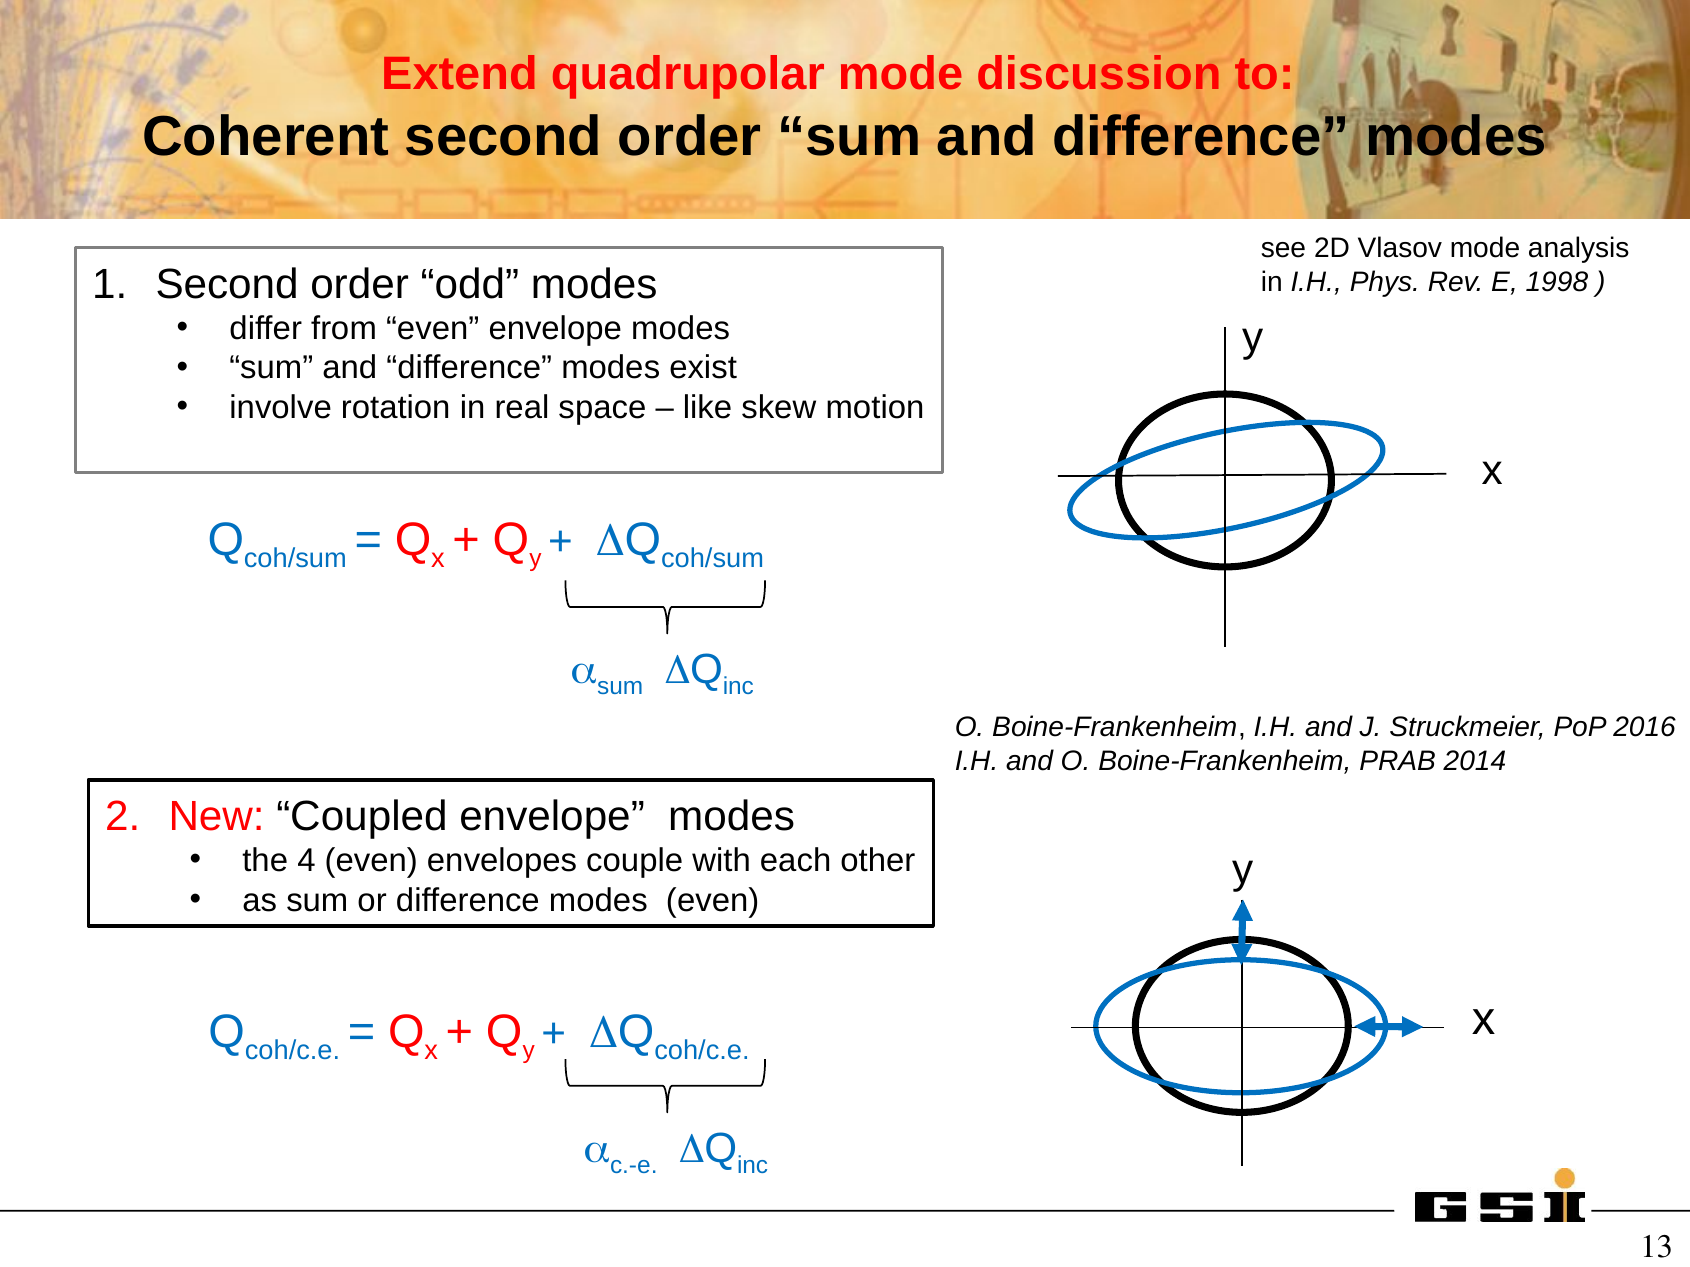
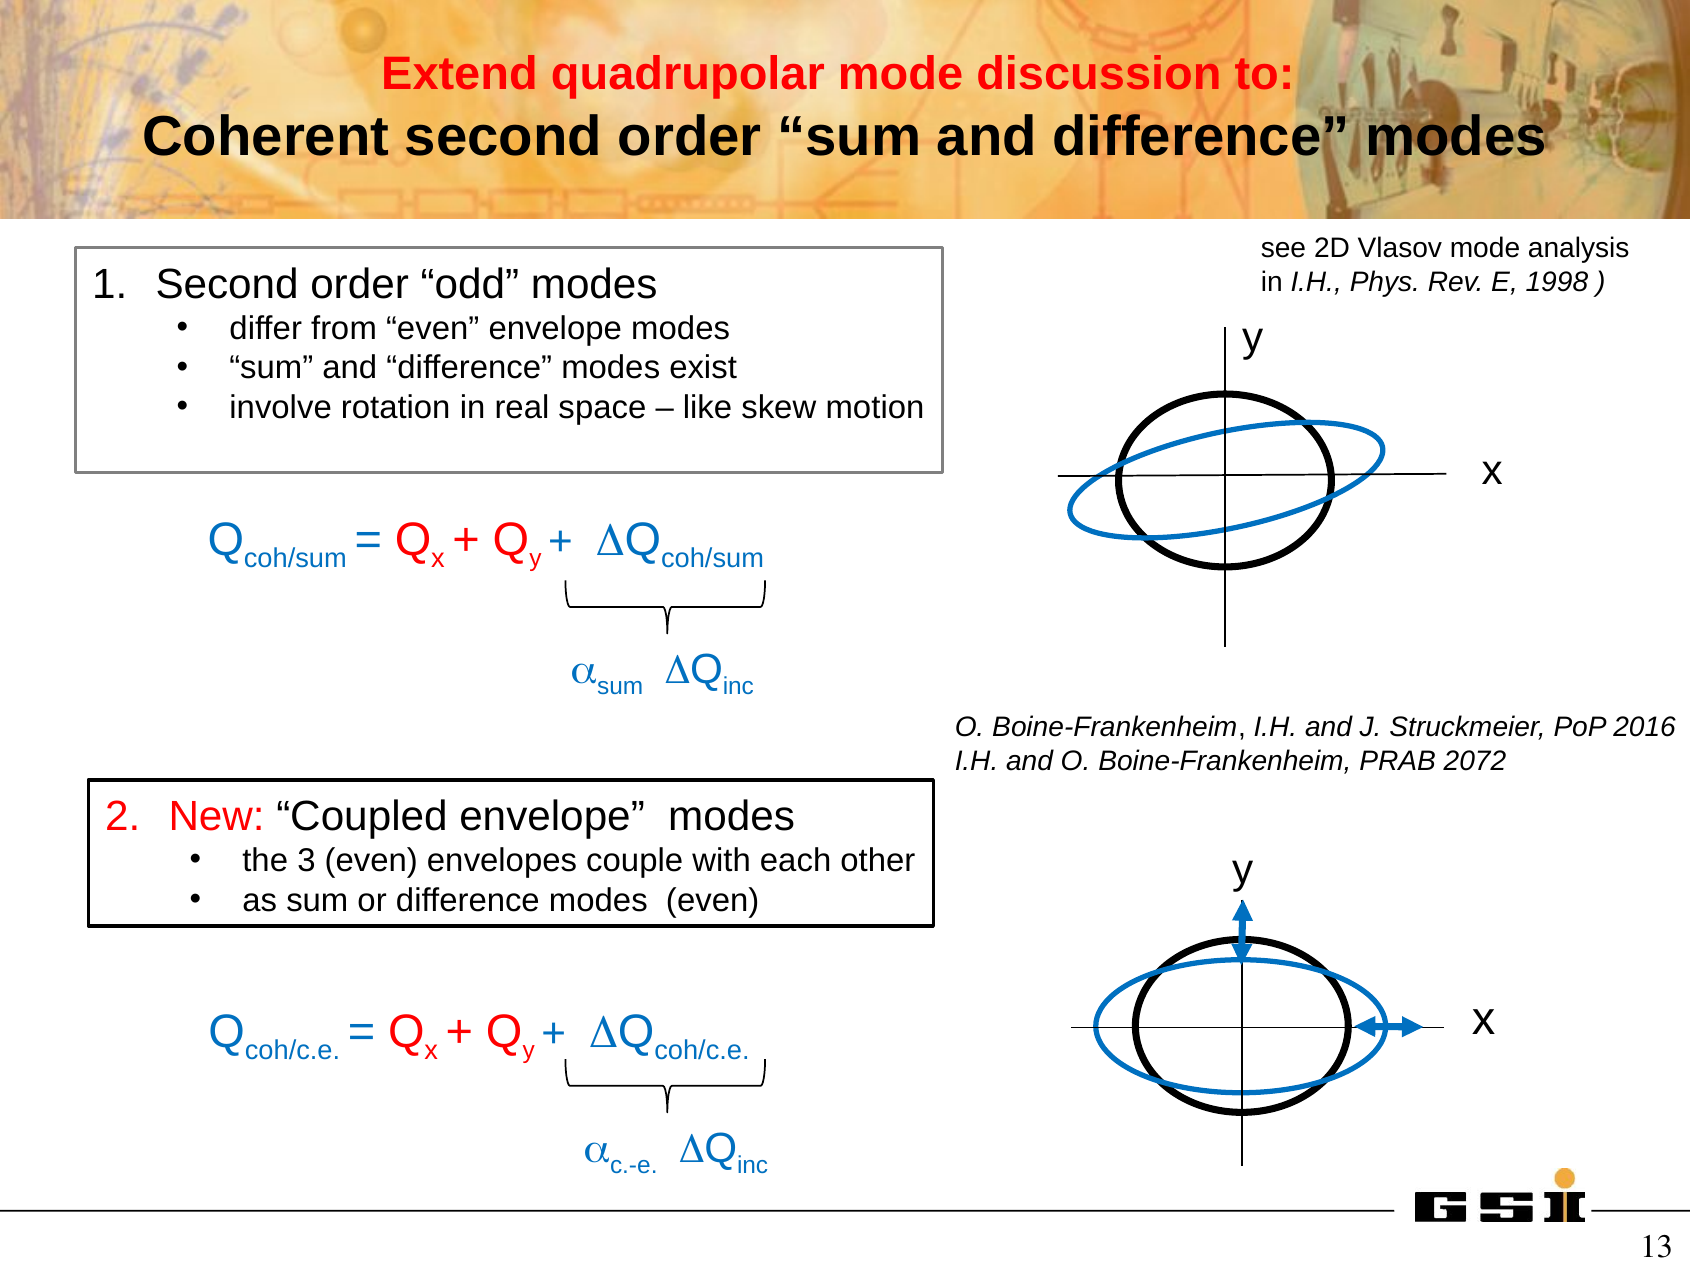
2014: 2014 -> 2072 (1475, 761)
4: 4 -> 3 (306, 861)
